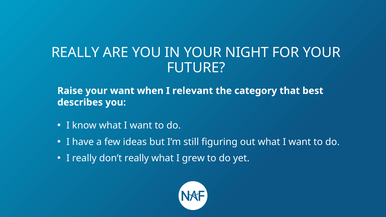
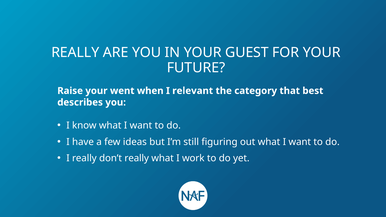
NIGHT: NIGHT -> GUEST (247, 53)
your want: want -> went (122, 91)
grew: grew -> work (193, 158)
